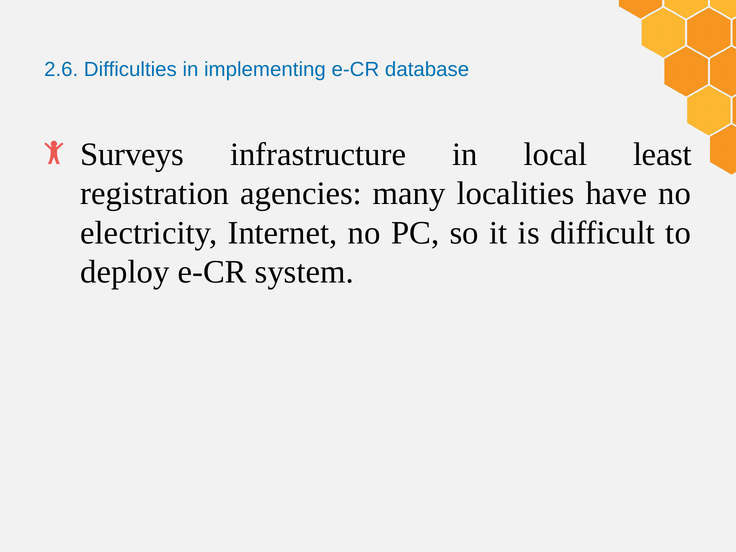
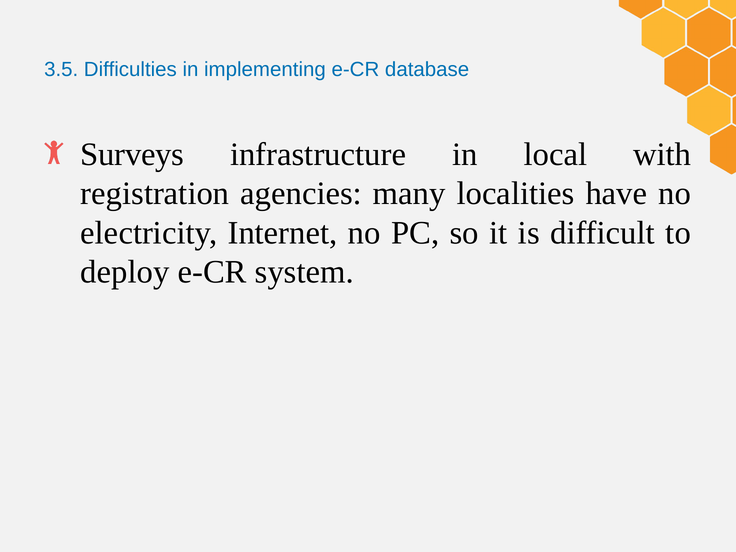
2.6: 2.6 -> 3.5 (61, 70)
least: least -> with (662, 154)
